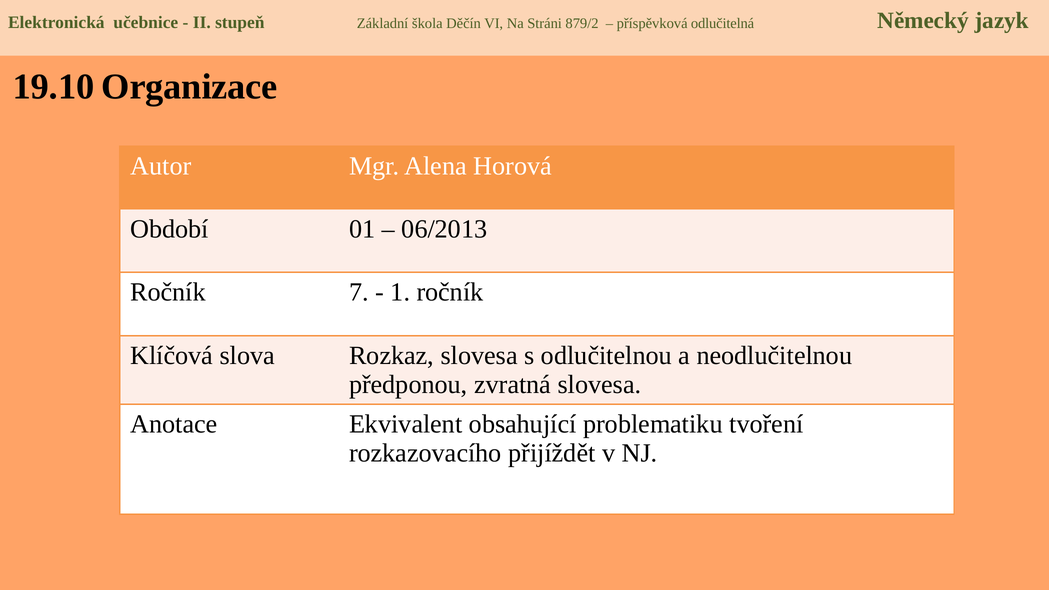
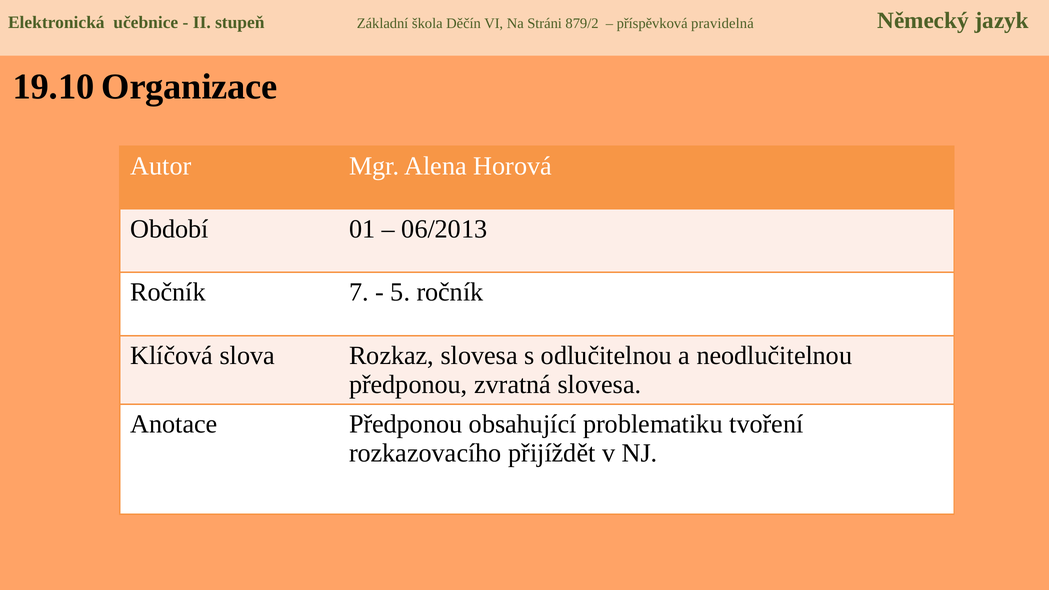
odlučitelná: odlučitelná -> pravidelná (722, 24)
1: 1 -> 5 (400, 292)
Anotace Ekvivalent: Ekvivalent -> Předponou (406, 424)
